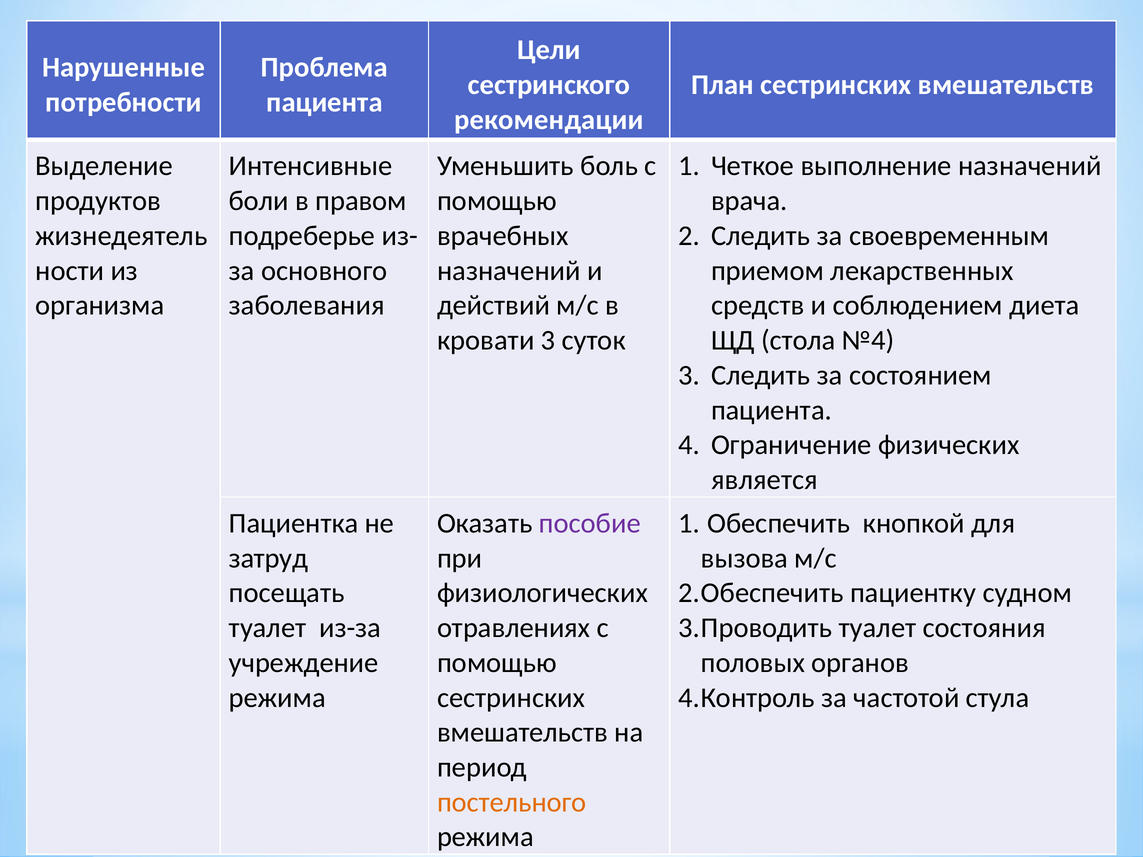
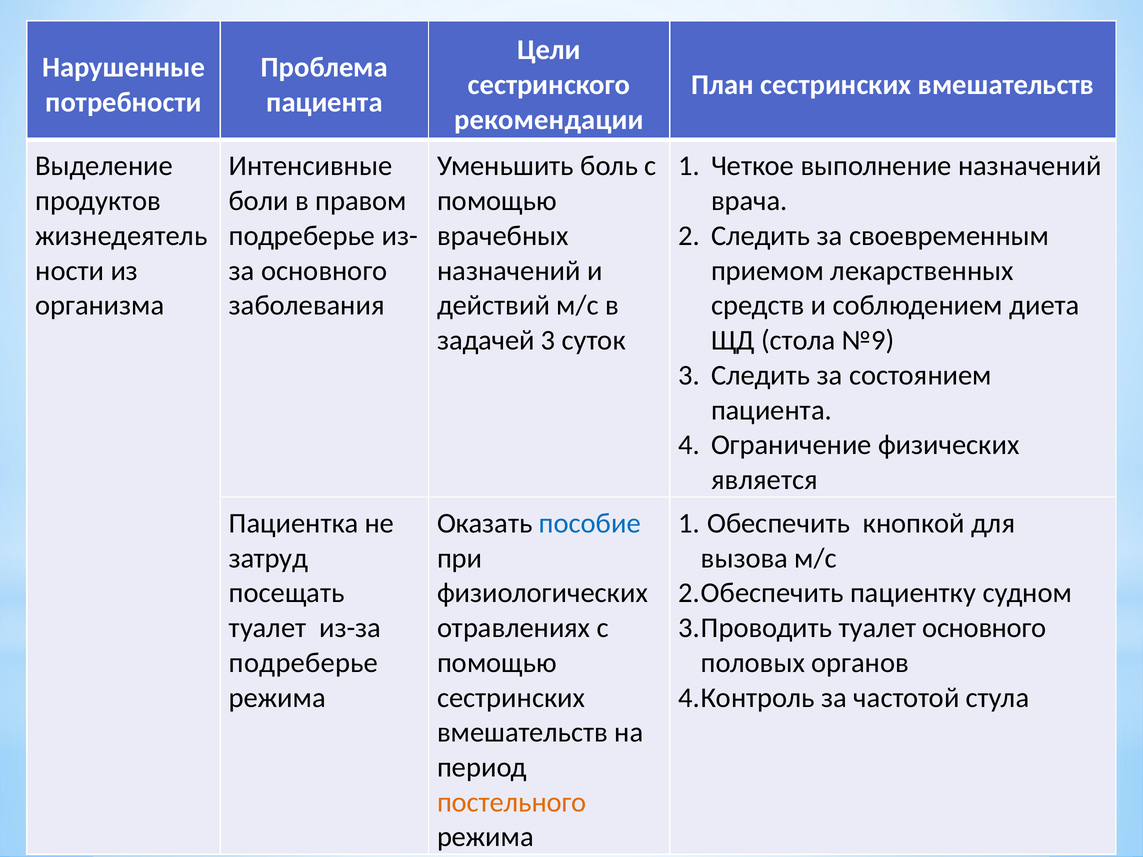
кровати: кровати -> задачей (486, 340)
№4: №4 -> №9 (868, 340)
пособие colour: purple -> blue (590, 523)
туалет состояния: состояния -> основного (984, 628)
учреждение: учреждение -> подреберье (304, 663)
